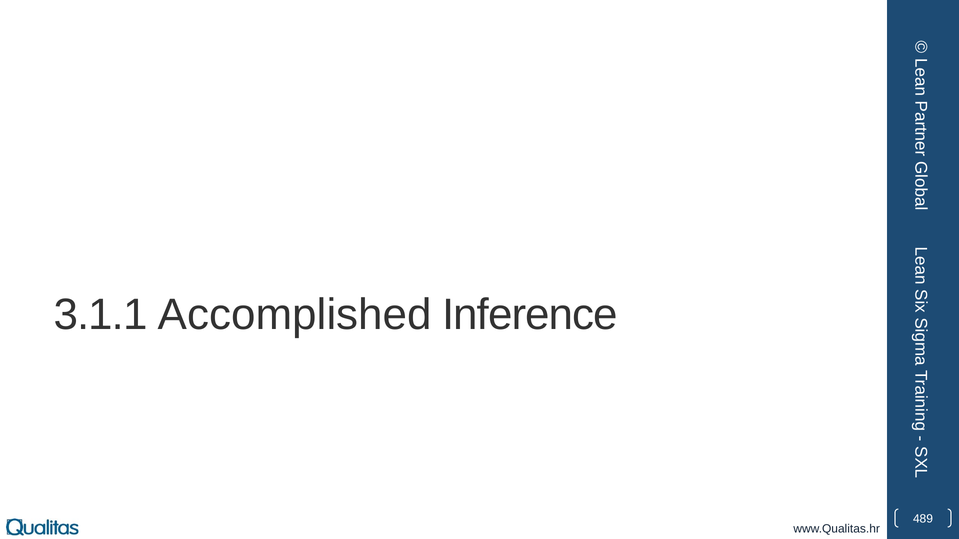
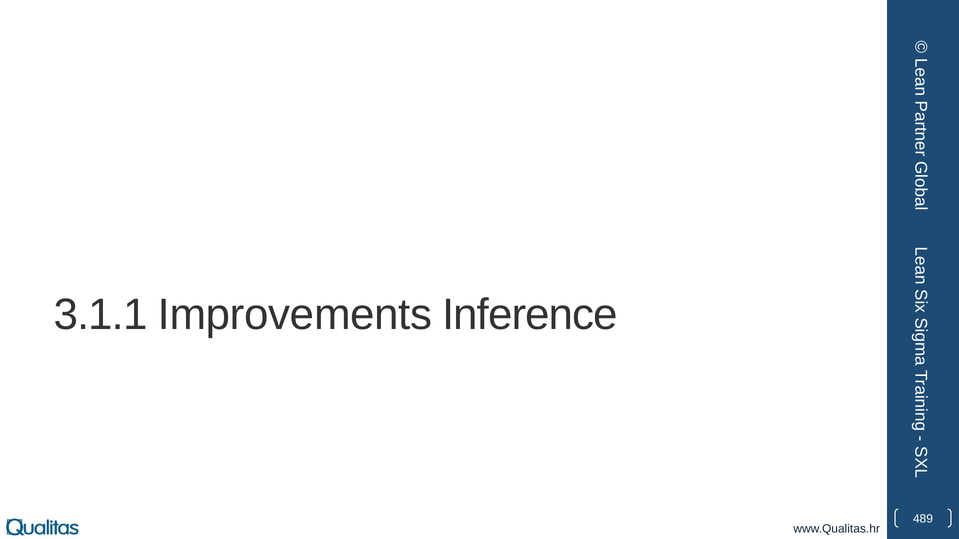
Accomplished: Accomplished -> Improvements (295, 315)
